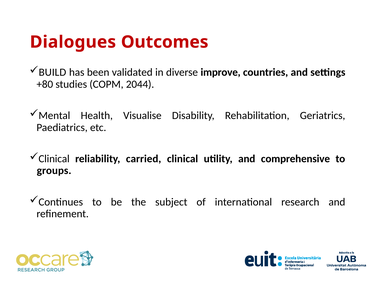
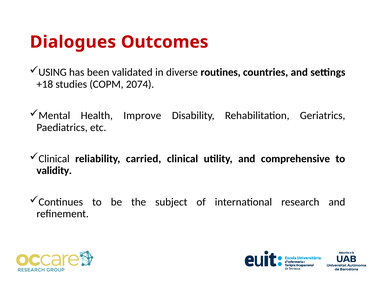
BUILD: BUILD -> USING (53, 72)
improve: improve -> routines (221, 72)
+80: +80 -> +18 (45, 84)
2044: 2044 -> 2074 (140, 84)
Visualise: Visualise -> Improve (142, 116)
groups: groups -> validity (54, 171)
